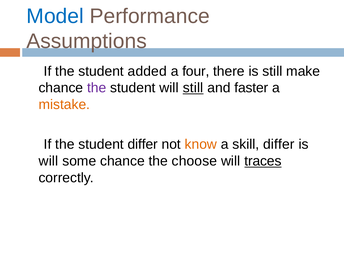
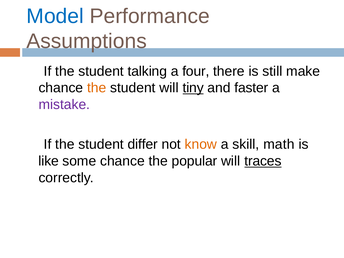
added: added -> talking (147, 71)
the colour: purple -> orange (97, 88)
will still: still -> tiny (193, 88)
mistake colour: orange -> purple (64, 104)
skill differ: differ -> math (279, 144)
will: will -> like (49, 161)
choose: choose -> popular (195, 161)
